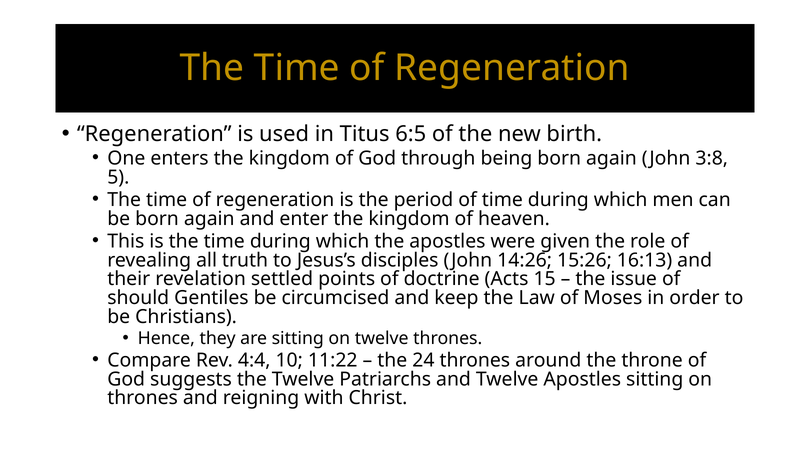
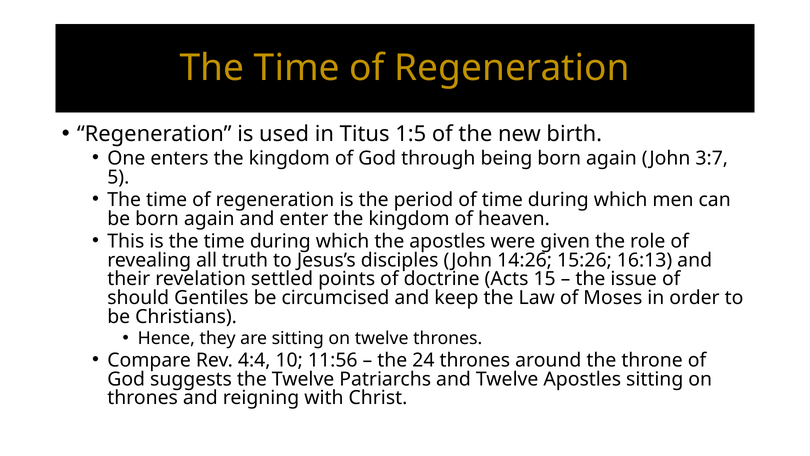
6:5: 6:5 -> 1:5 (411, 134)
3:8: 3:8 -> 3:7 (712, 158)
11:22: 11:22 -> 11:56 (333, 360)
